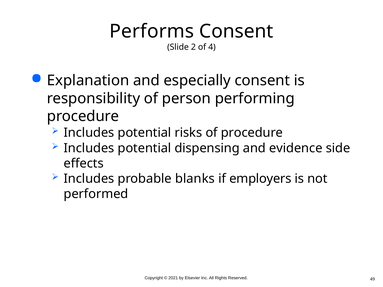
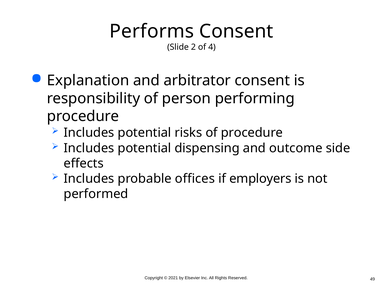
especially: especially -> arbitrator (197, 81)
evidence: evidence -> outcome (296, 148)
blanks: blanks -> offices (195, 179)
